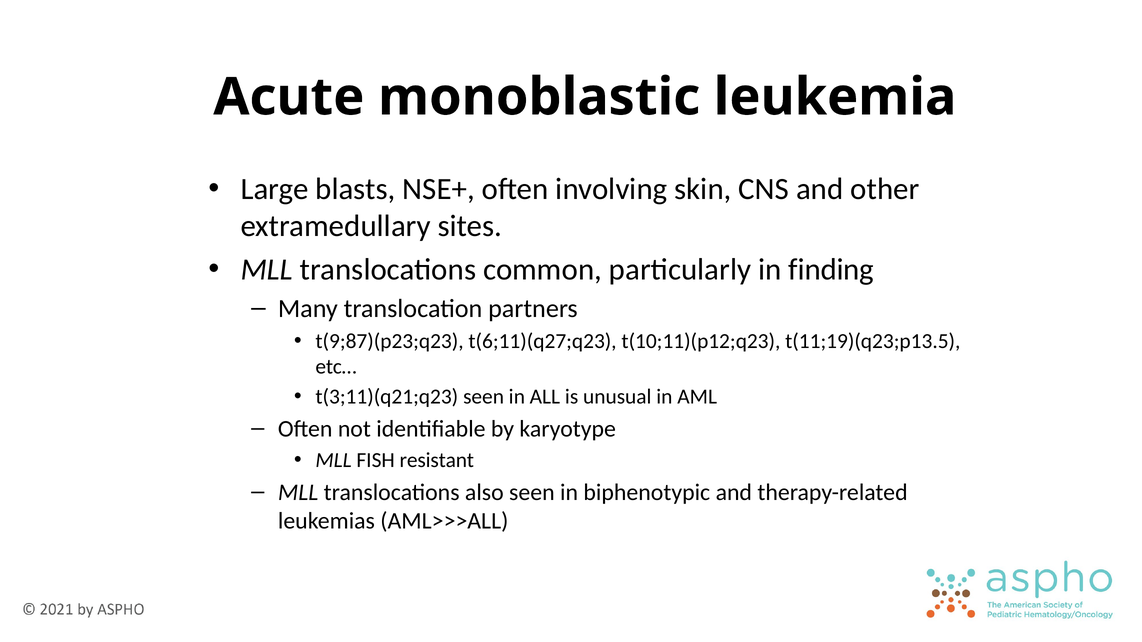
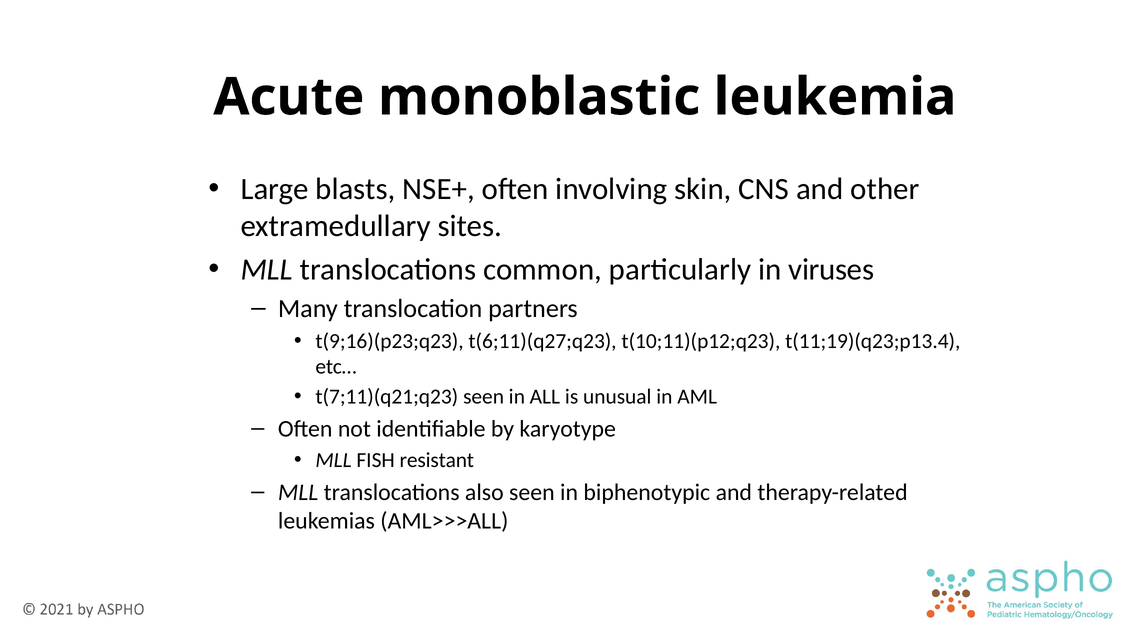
finding: finding -> viruses (831, 270)
t(9;87)(p23;q23: t(9;87)(p23;q23 -> t(9;16)(p23;q23 (390, 341)
t(11;19)(q23;p13.5: t(11;19)(q23;p13.5 -> t(11;19)(q23;p13.4 (873, 341)
t(3;11)(q21;q23: t(3;11)(q21;q23 -> t(7;11)(q21;q23 (387, 397)
